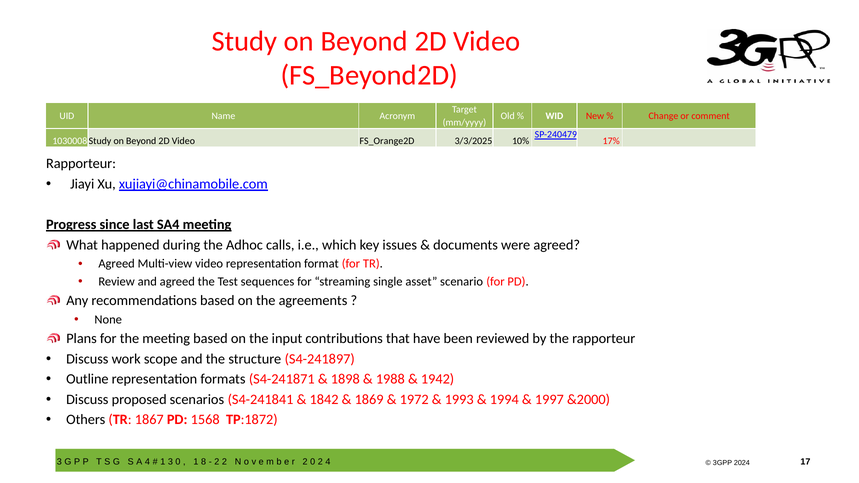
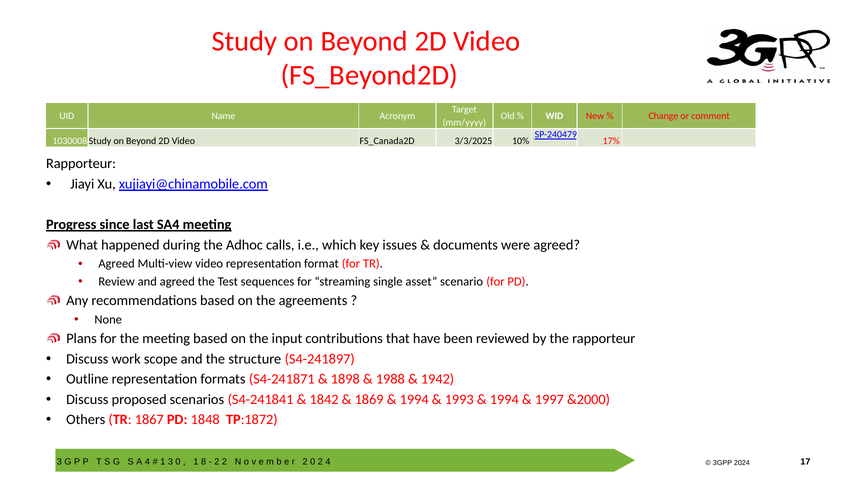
FS_Orange2D: FS_Orange2D -> FS_Canada2D (387, 141)
1972: 1972 -> 1994 (414, 400)
1568: 1568 -> 1848 (205, 420)
